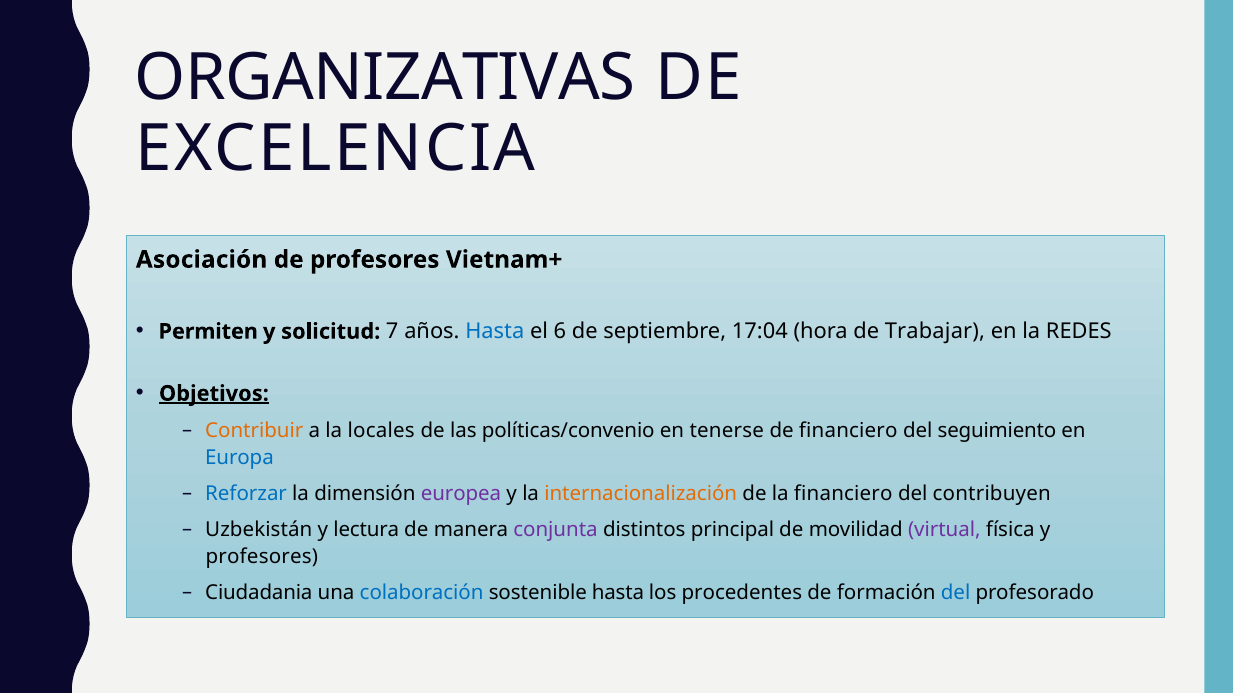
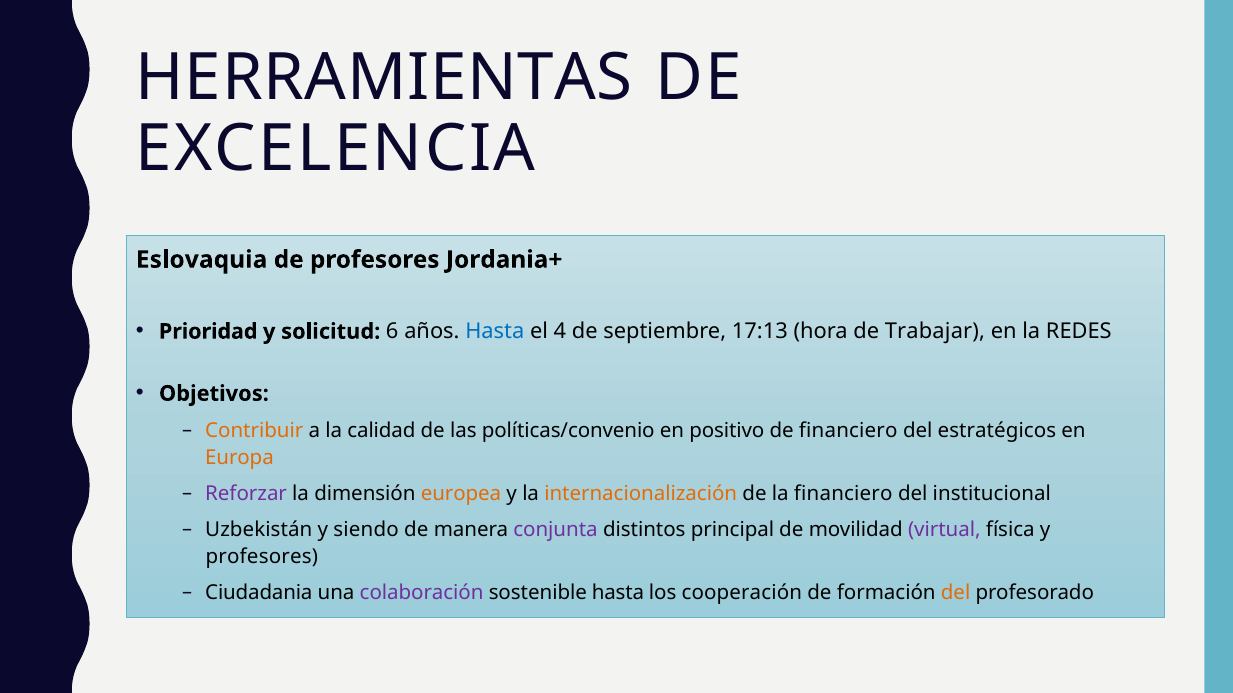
ORGANIZATIVAS: ORGANIZATIVAS -> HERRAMIENTAS (384, 78)
Asociación: Asociación -> Eslovaquia (202, 260)
Vietnam+: Vietnam+ -> Jordania+ (504, 260)
Permiten: Permiten -> Prioridad (208, 332)
7: 7 -> 6 (392, 332)
6: 6 -> 4 (560, 332)
17:04: 17:04 -> 17:13 (760, 332)
Objetivos underline: present -> none (214, 394)
locales: locales -> calidad (381, 431)
tenerse: tenerse -> positivo (727, 431)
seguimiento: seguimiento -> estratégicos (997, 431)
Europa colour: blue -> orange (239, 458)
Reforzar colour: blue -> purple (246, 494)
europea colour: purple -> orange (461, 494)
contribuyen: contribuyen -> institucional (992, 494)
lectura: lectura -> siendo (366, 530)
colaboración colour: blue -> purple (422, 593)
procedentes: procedentes -> cooperación (742, 593)
del colour: blue -> orange (956, 593)
